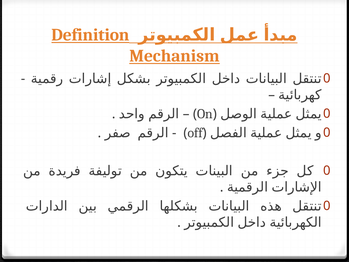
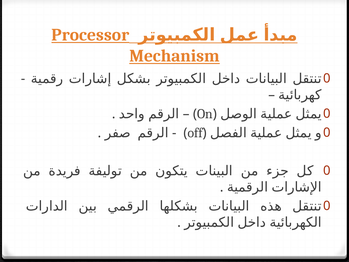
Definition: Definition -> Processor (90, 35)
